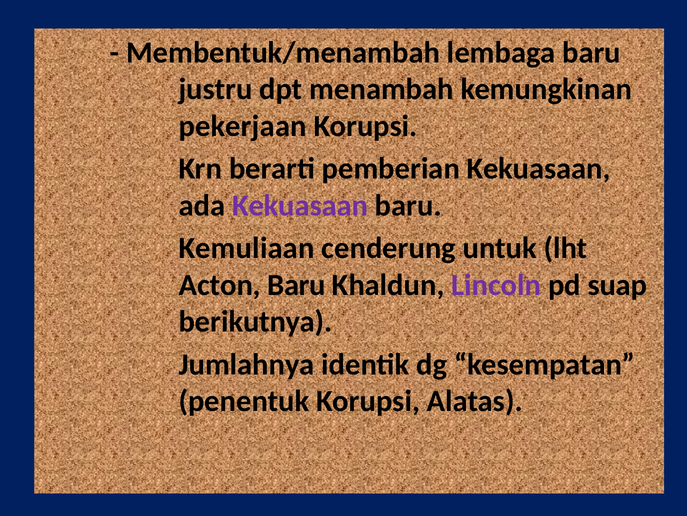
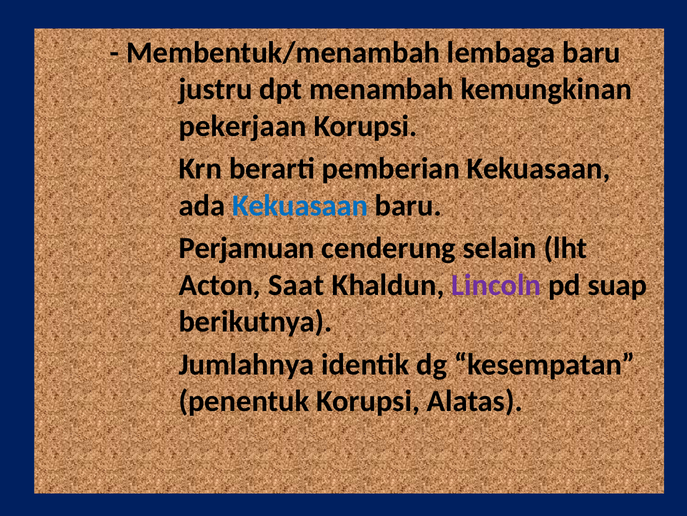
Kekuasaan colour: purple -> blue (300, 205)
Kemuliaan: Kemuliaan -> Perjamuan (247, 248)
untuk: untuk -> selain (500, 248)
Acton Baru: Baru -> Saat (296, 285)
